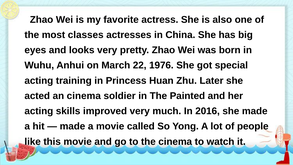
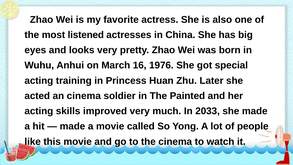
classes: classes -> listened (86, 35)
22: 22 -> 16 (140, 65)
2016: 2016 -> 2033 (208, 111)
